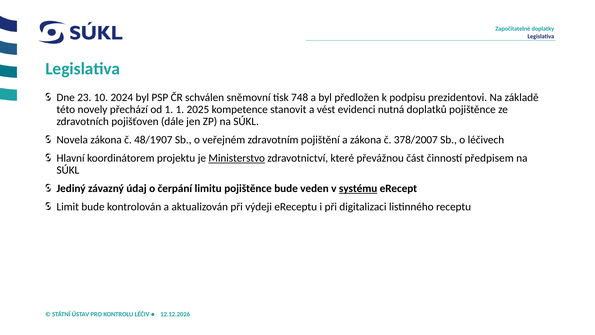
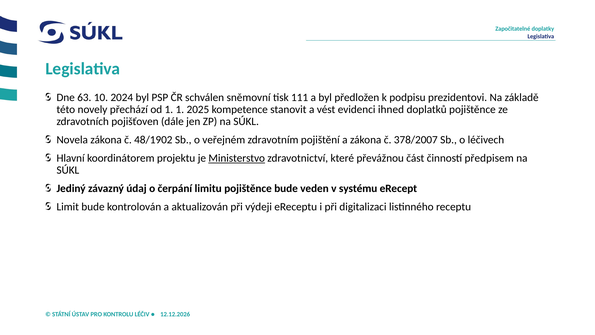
23: 23 -> 63 (84, 97)
748: 748 -> 111 (300, 97)
nutná: nutná -> ihned (391, 109)
48/1907: 48/1907 -> 48/1902 (153, 140)
systému underline: present -> none (358, 188)
